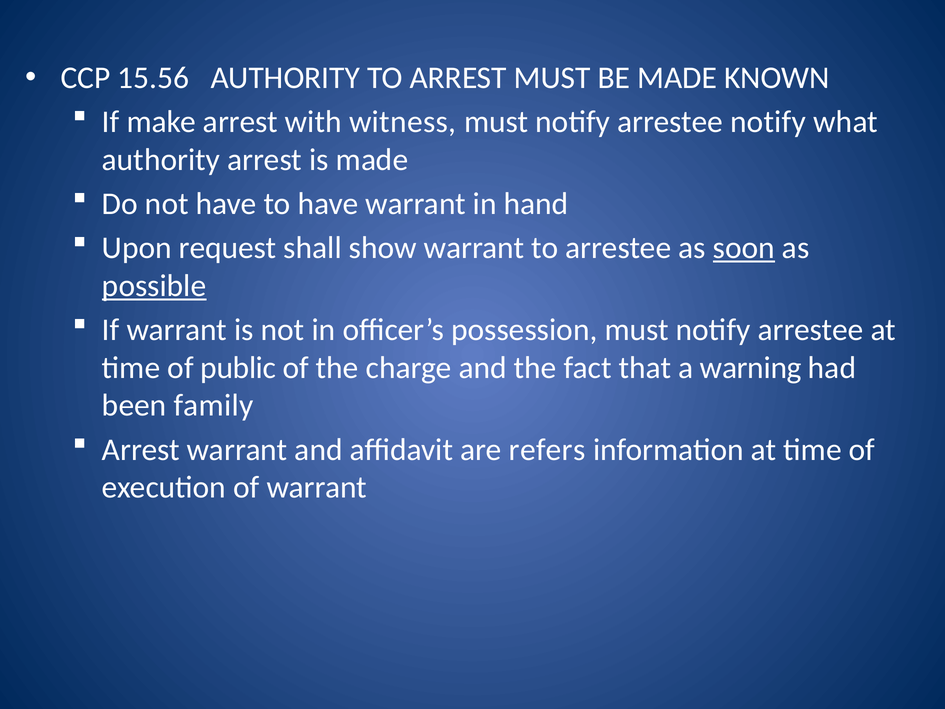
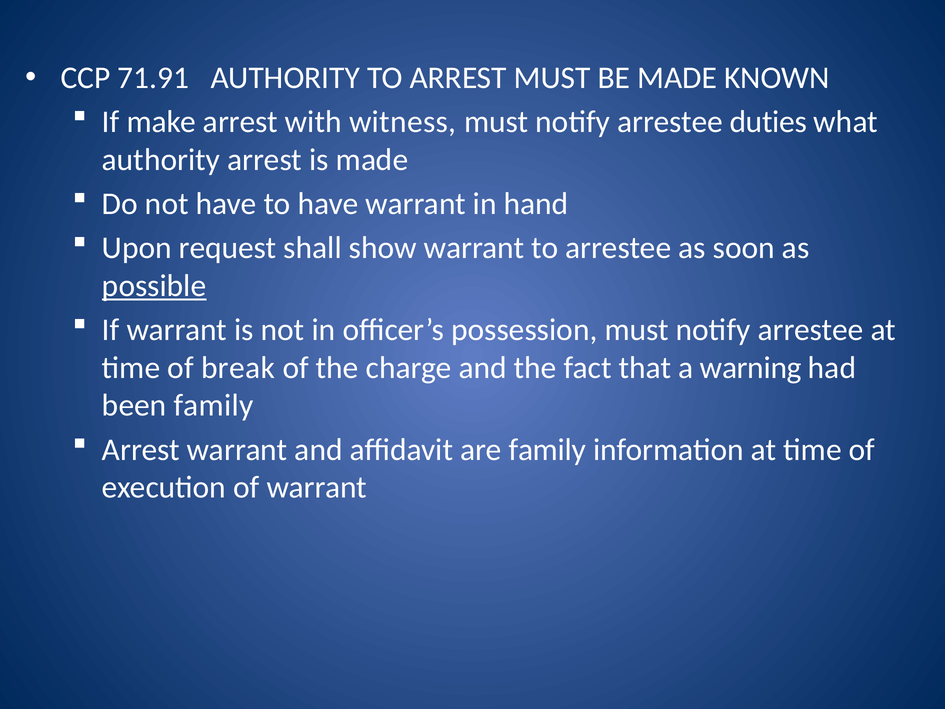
15.56: 15.56 -> 71.91 (153, 78)
arrestee notify: notify -> duties (768, 122)
soon underline: present -> none (744, 248)
public: public -> break (238, 368)
are refers: refers -> family (547, 449)
